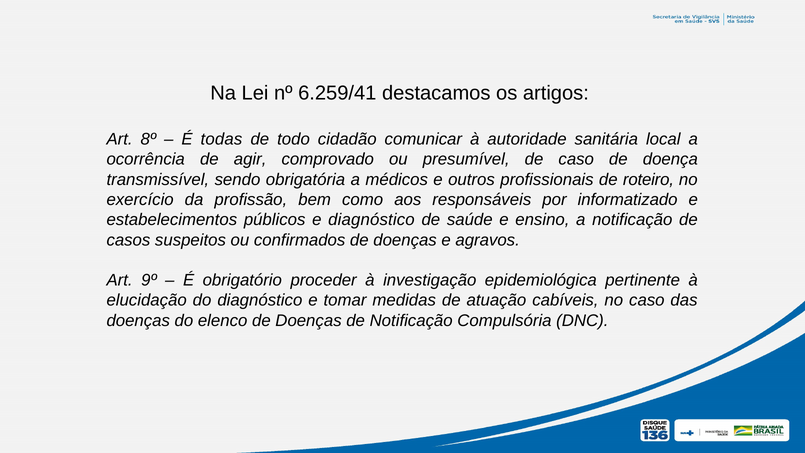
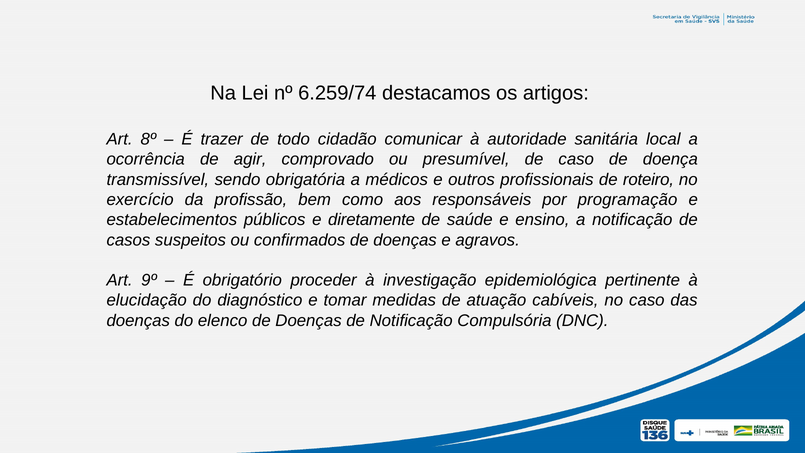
6.259/41: 6.259/41 -> 6.259/74 (337, 93)
todas: todas -> trazer (222, 139)
informatizado: informatizado -> programação (628, 200)
e diagnóstico: diagnóstico -> diretamente (372, 220)
